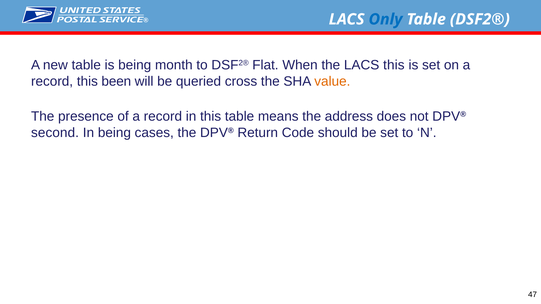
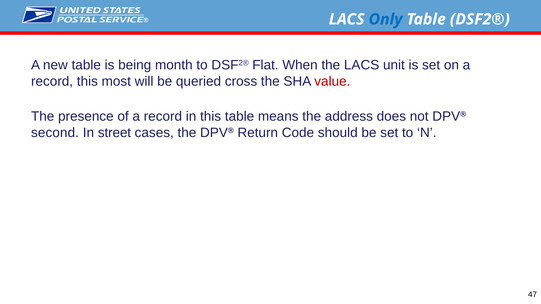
LACS this: this -> unit (394, 65)
been: been -> most (116, 81)
value colour: orange -> red (332, 81)
In being: being -> street (114, 133)
